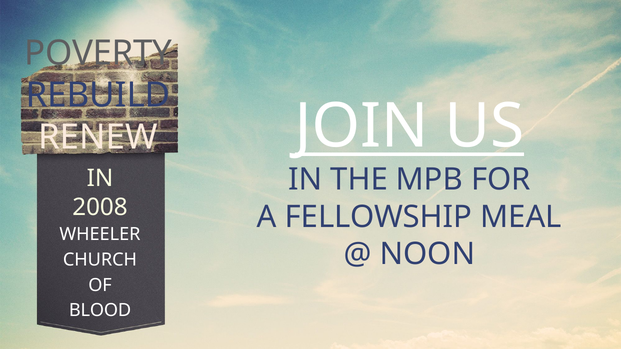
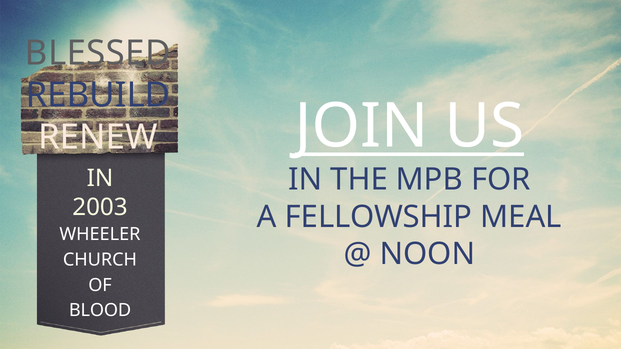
POVERTY: POVERTY -> BLESSED (98, 53)
2008: 2008 -> 2003 (100, 208)
